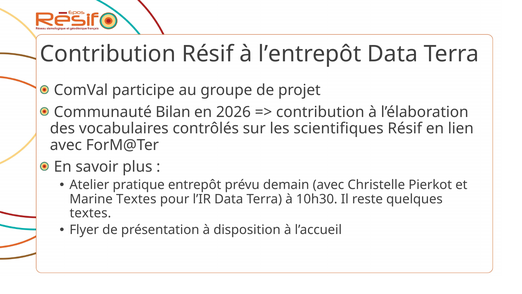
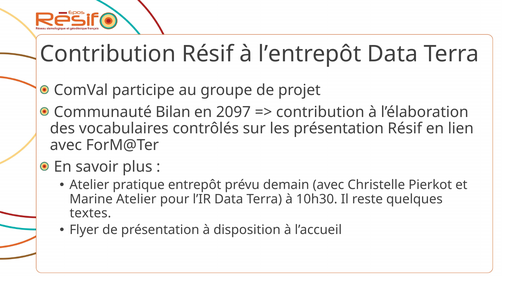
2026: 2026 -> 2097 (233, 112)
les scientifiques: scientifiques -> présentation (339, 128)
Marine Textes: Textes -> Atelier (136, 199)
